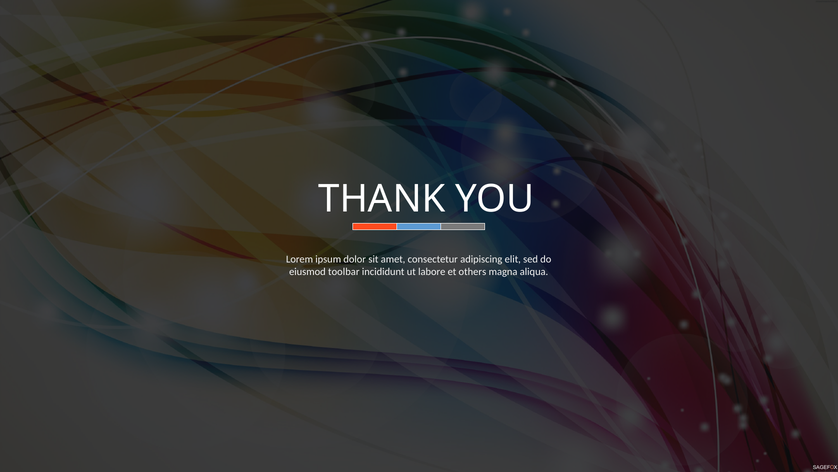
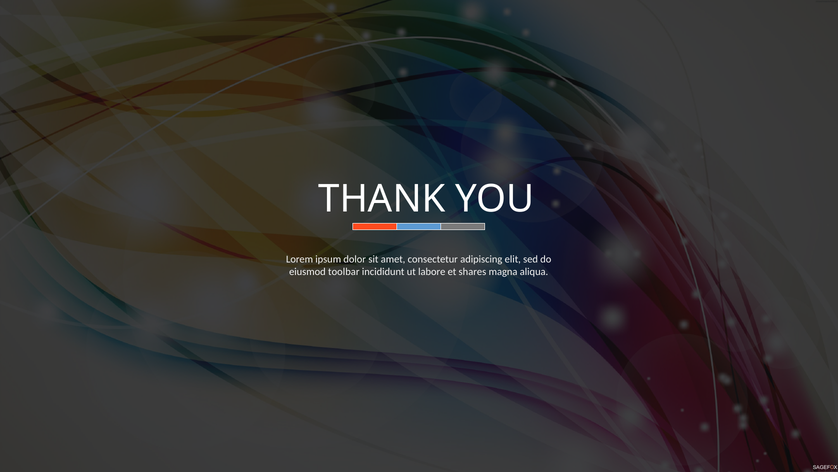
others: others -> shares (472, 271)
